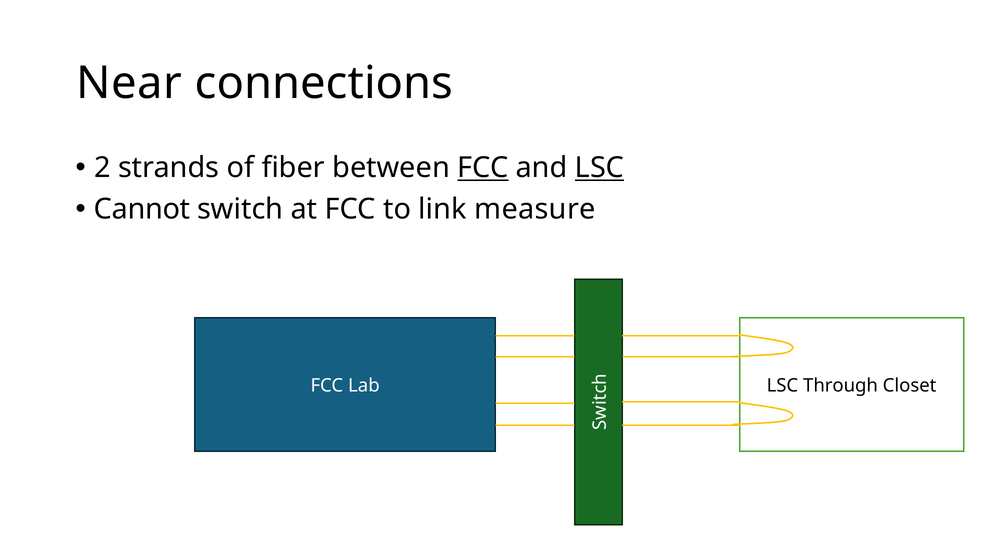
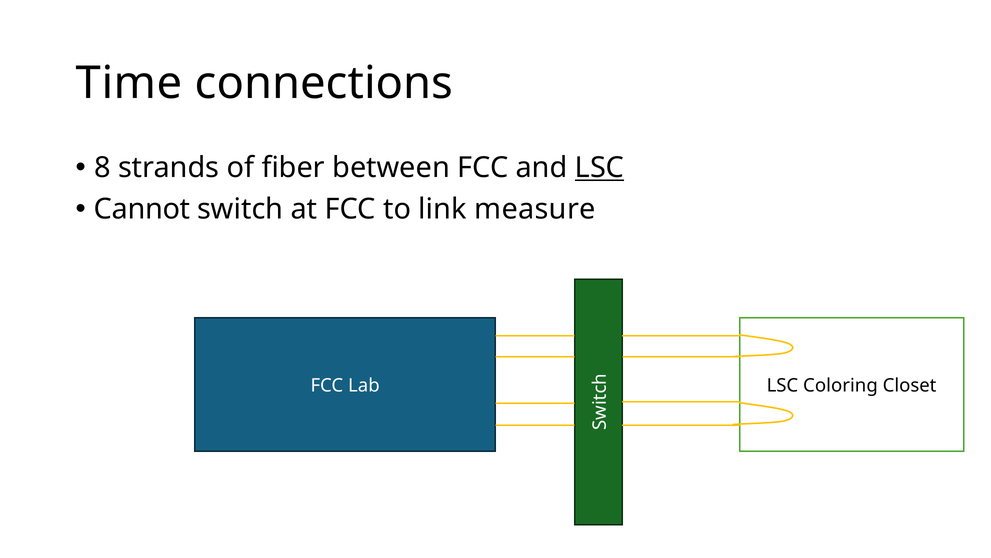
Near: Near -> Time (129, 83)
2: 2 -> 8 (102, 168)
FCC underline: present -> none (483, 168)
Through: Through -> Coloring (840, 385)
